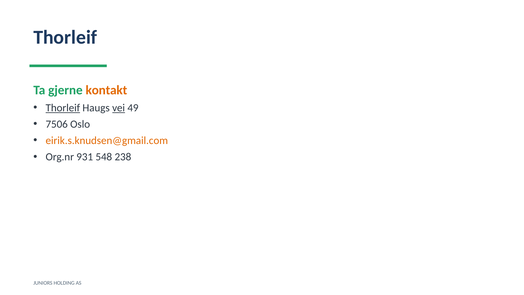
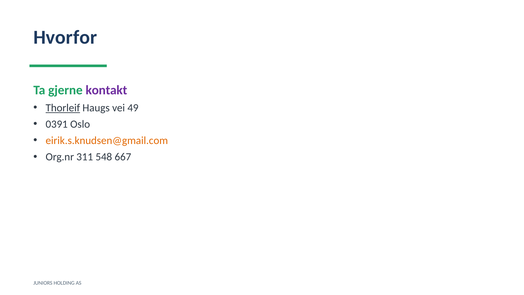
Thorleif: Thorleif -> Hvorfor (65, 37)
kontakt colour: orange -> purple (106, 90)
vei underline: present -> none (119, 108)
7506: 7506 -> 0391 (57, 124)
931: 931 -> 311 (85, 157)
238: 238 -> 667 (123, 157)
